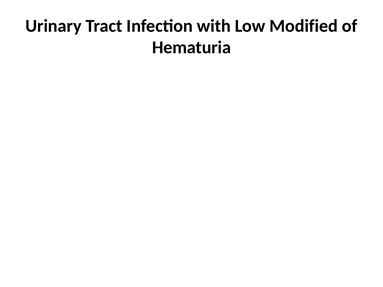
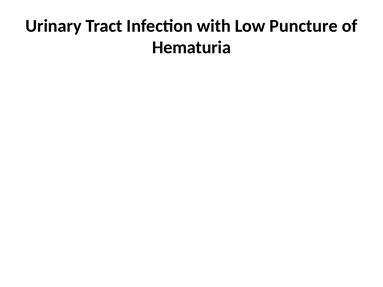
Modified: Modified -> Puncture (304, 26)
